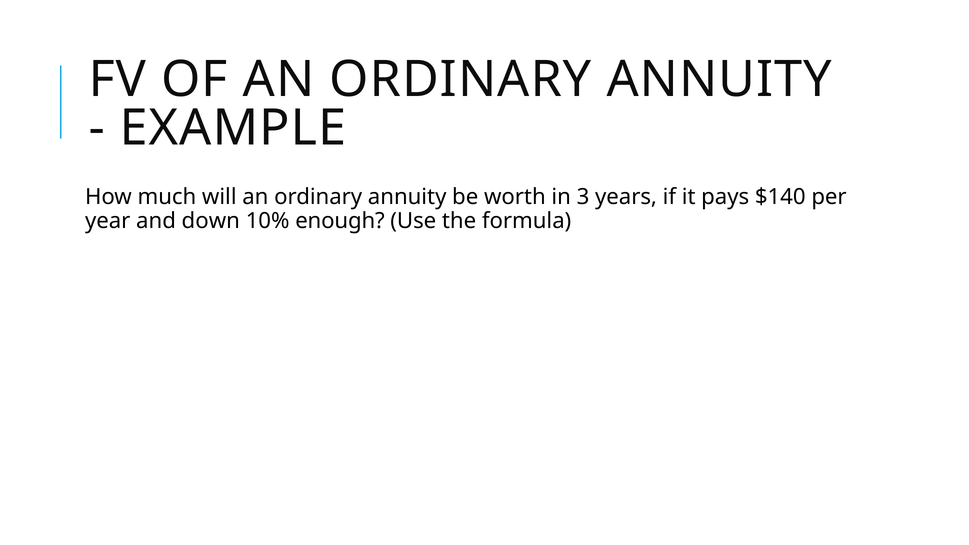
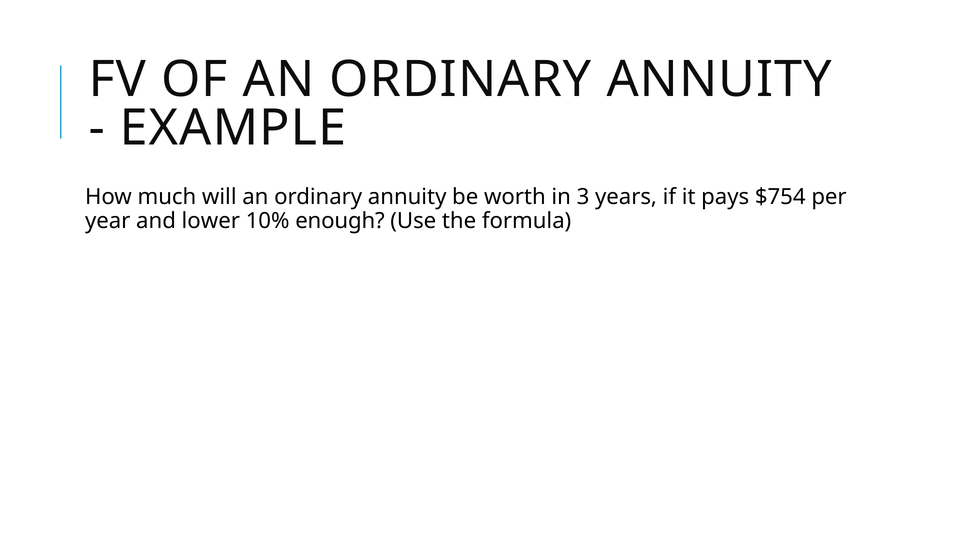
$140: $140 -> $754 (780, 197)
down: down -> lower (211, 221)
